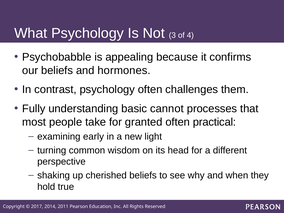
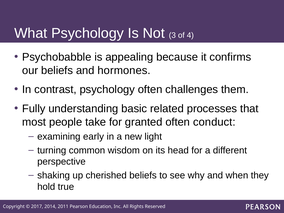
cannot: cannot -> related (167, 109)
practical: practical -> conduct (214, 122)
